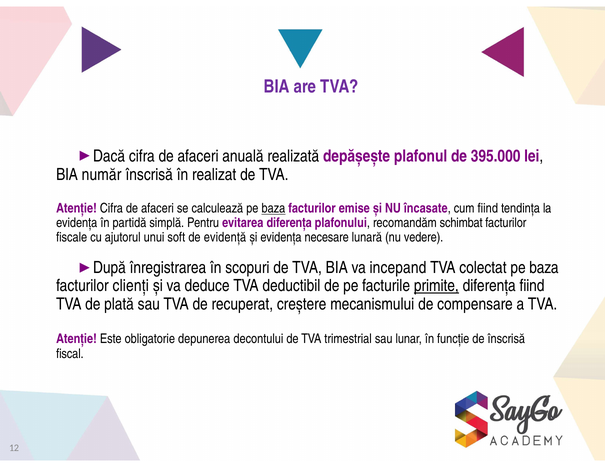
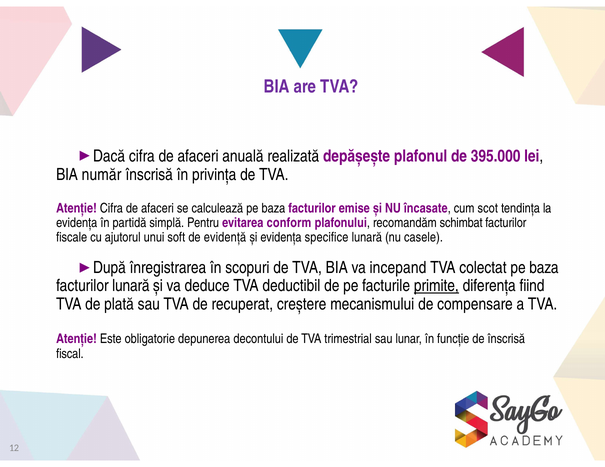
realizat: realizat -> privința (214, 175)
baza underline: present -> none (273, 209)
cum fiind: fiind -> scot (488, 209)
evitarea diferența: diferența -> conform (289, 223)
necesare: necesare -> specifice (327, 237)
vedere: vedere -> casele (423, 237)
facturilor clienți: clienți -> lunară (131, 286)
